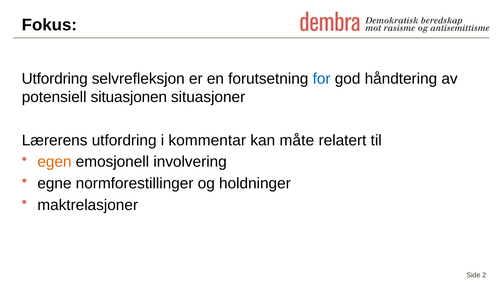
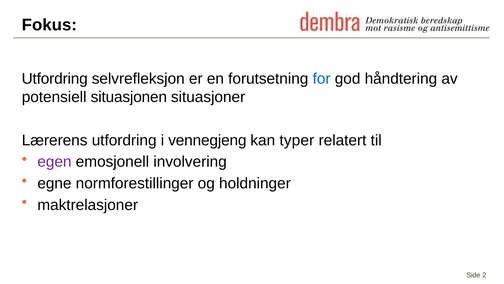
kommentar: kommentar -> vennegjeng (207, 140)
måte: måte -> typer (297, 140)
egen colour: orange -> purple (54, 162)
